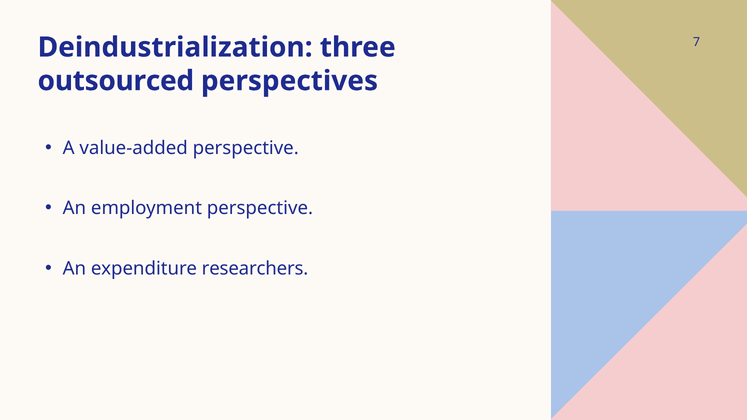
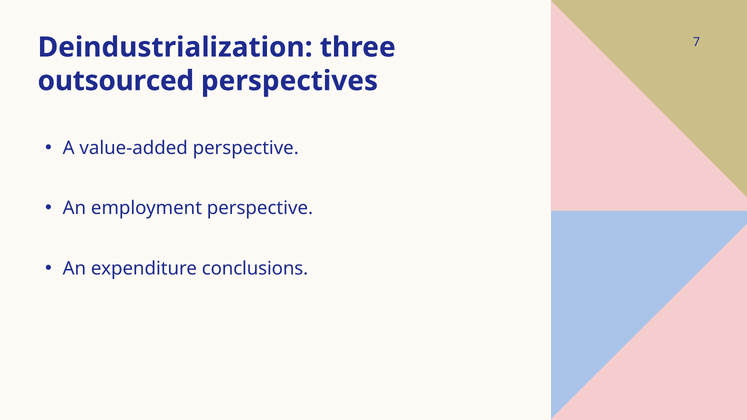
researchers: researchers -> conclusions (255, 269)
